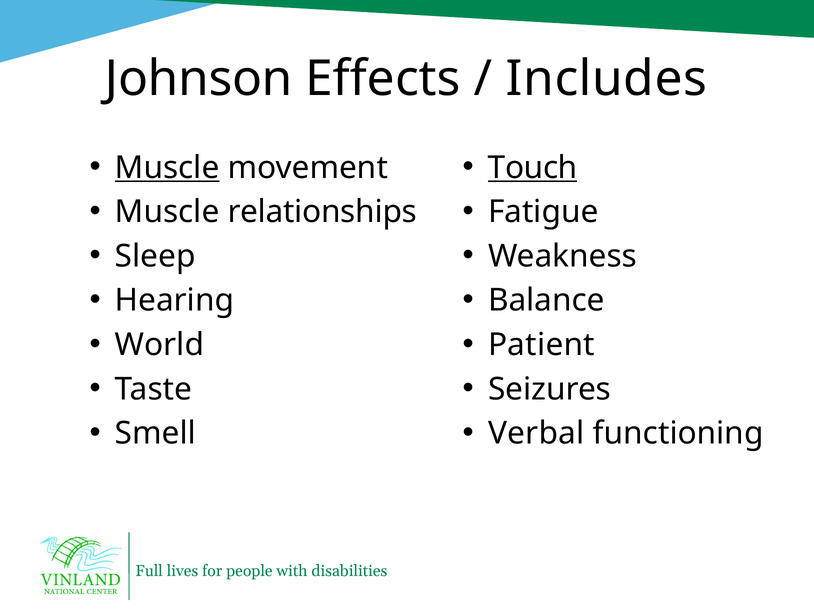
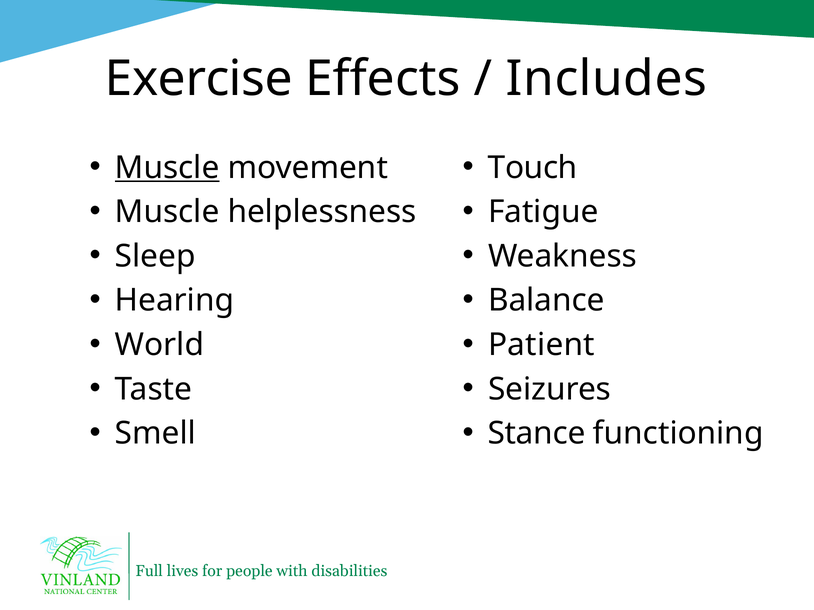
Johnson: Johnson -> Exercise (199, 79)
Touch underline: present -> none (533, 168)
relationships: relationships -> helplessness (322, 212)
Verbal: Verbal -> Stance (537, 434)
